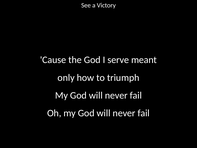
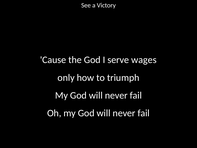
meant: meant -> wages (144, 60)
